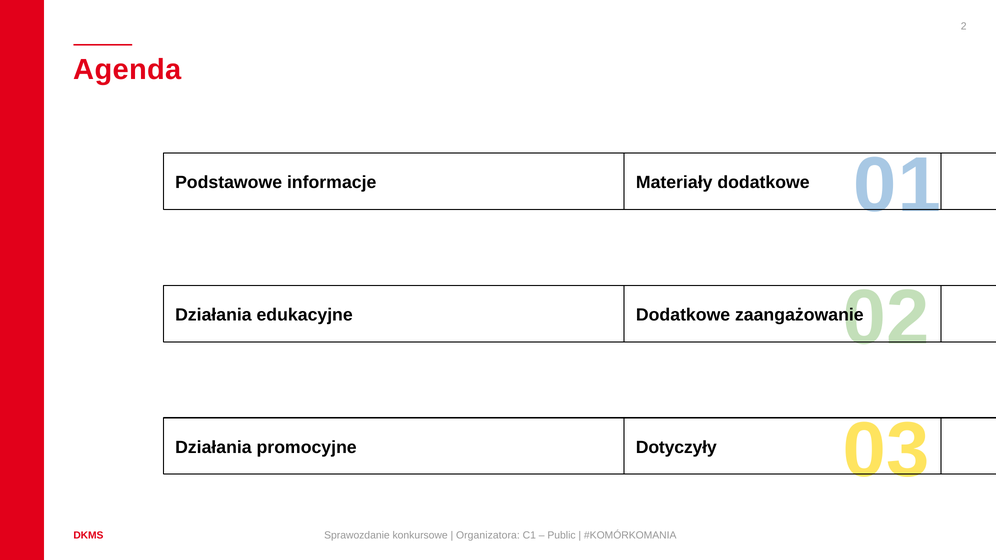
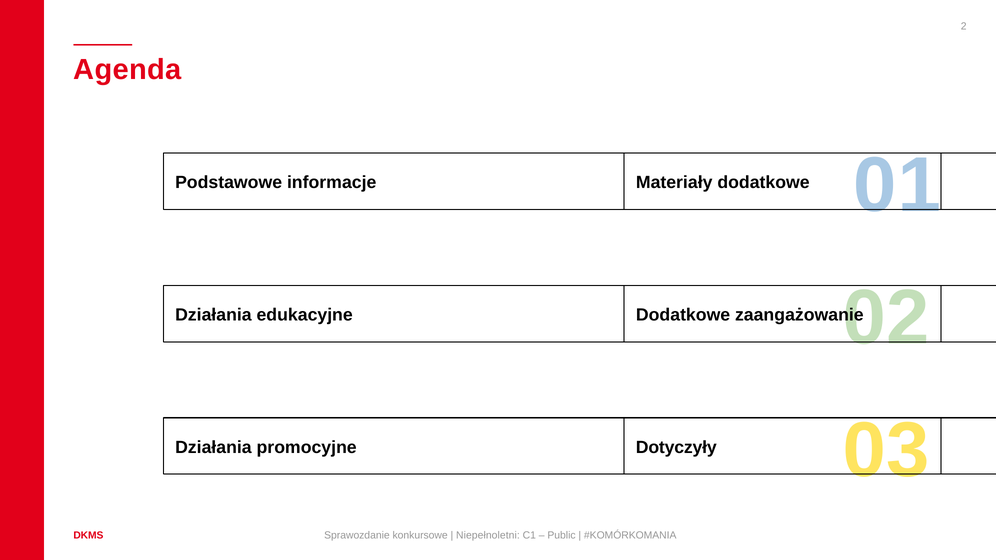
Organizatora: Organizatora -> Niepełnoletni (488, 536)
